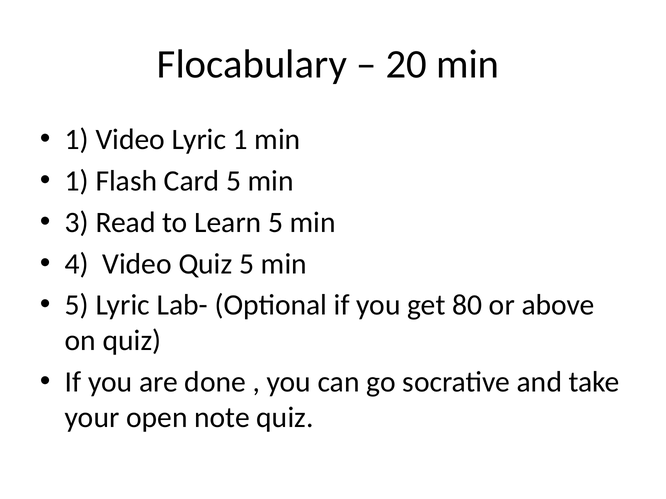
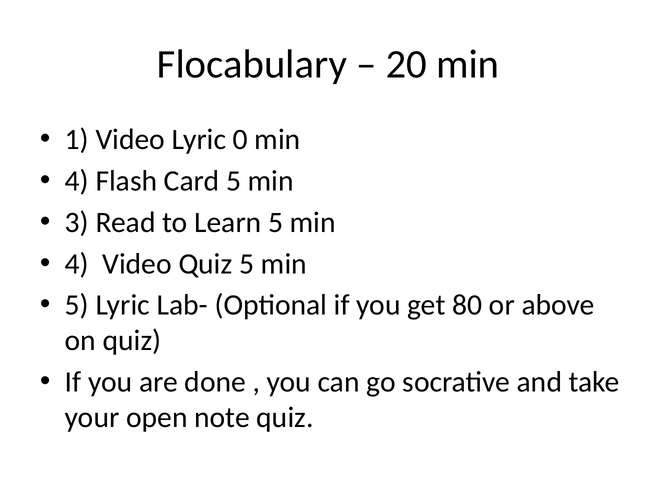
Lyric 1: 1 -> 0 (240, 140)
1: 1 -> 4 (77, 181)
